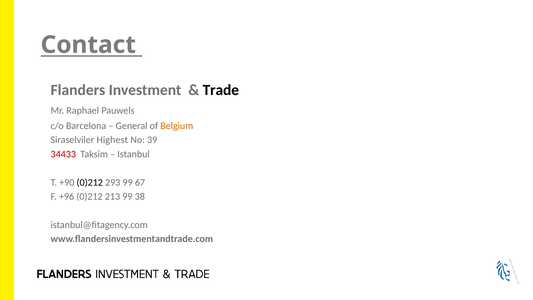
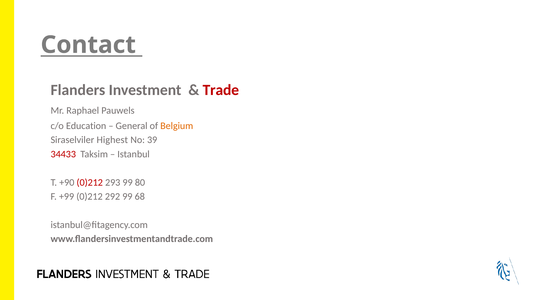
Trade colour: black -> red (221, 90)
Barcelona: Barcelona -> Education (86, 126)
0)212 colour: black -> red (90, 182)
67: 67 -> 80 (140, 182)
+96: +96 -> +99 (67, 196)
213: 213 -> 292 (113, 196)
38: 38 -> 68 (140, 196)
